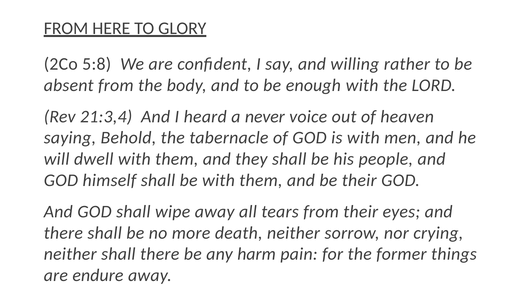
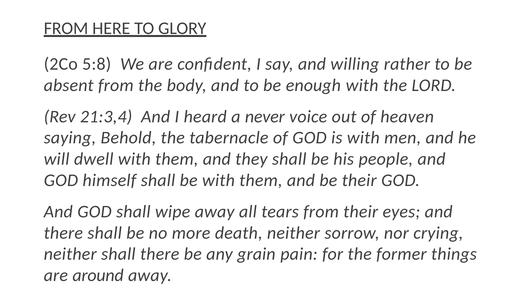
harm: harm -> grain (256, 254)
endure: endure -> around (98, 276)
